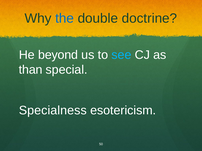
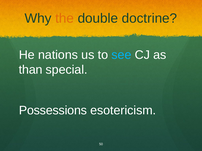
the colour: blue -> orange (65, 18)
beyond: beyond -> nations (58, 55)
Specialness: Specialness -> Possessions (53, 111)
